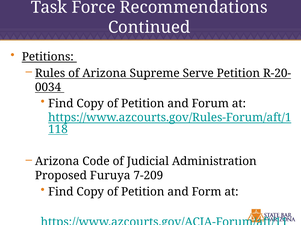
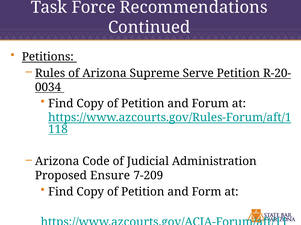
Furuya: Furuya -> Ensure (110, 176)
